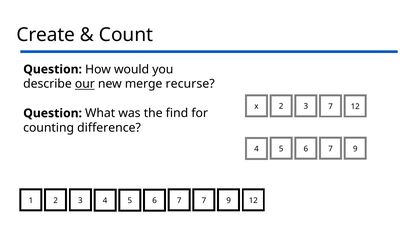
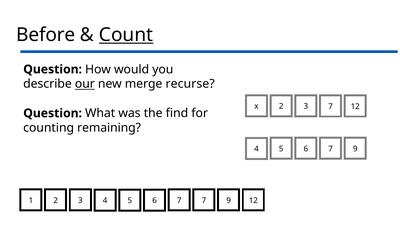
Create: Create -> Before (46, 35)
Count underline: none -> present (126, 35)
difference: difference -> remaining (109, 128)
